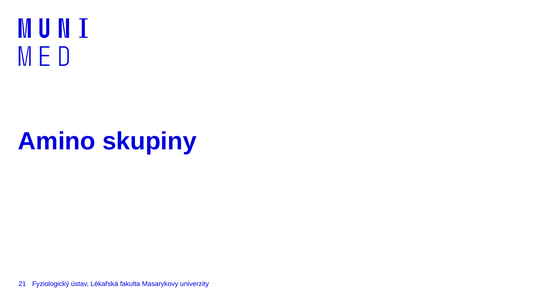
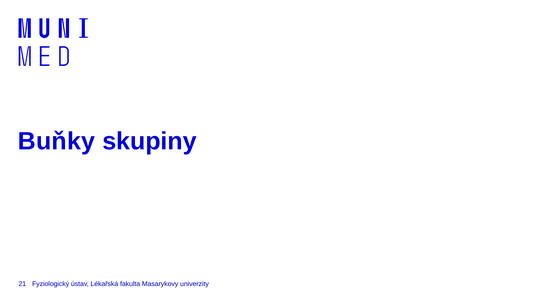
Amino: Amino -> Buňky (57, 141)
